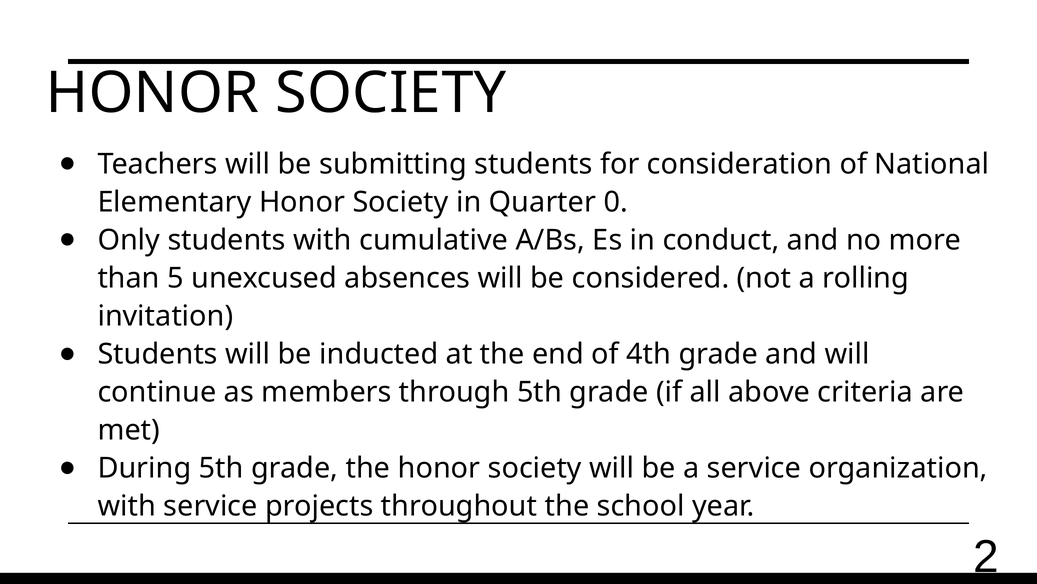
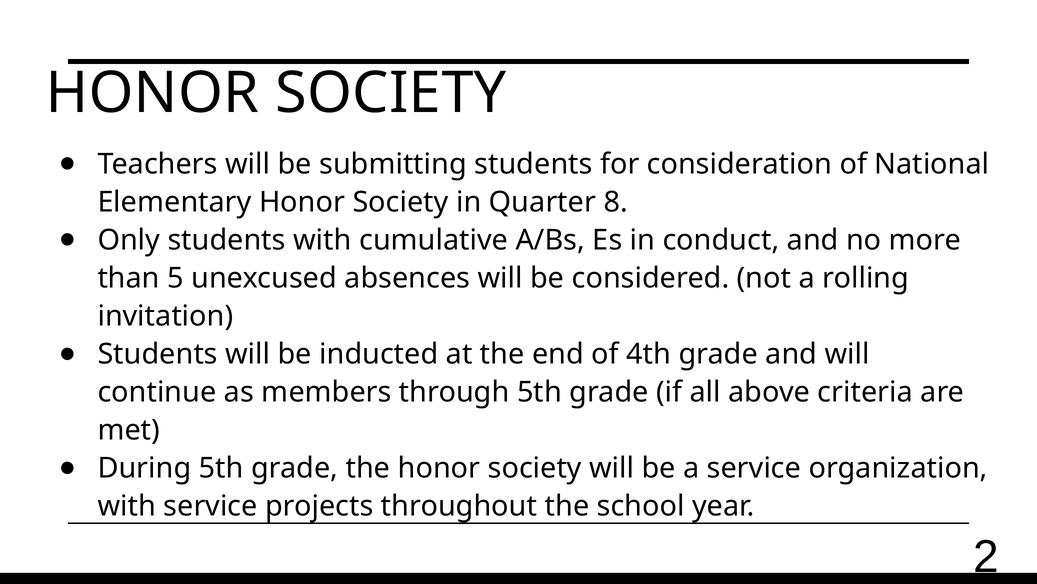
0: 0 -> 8 (616, 202)
